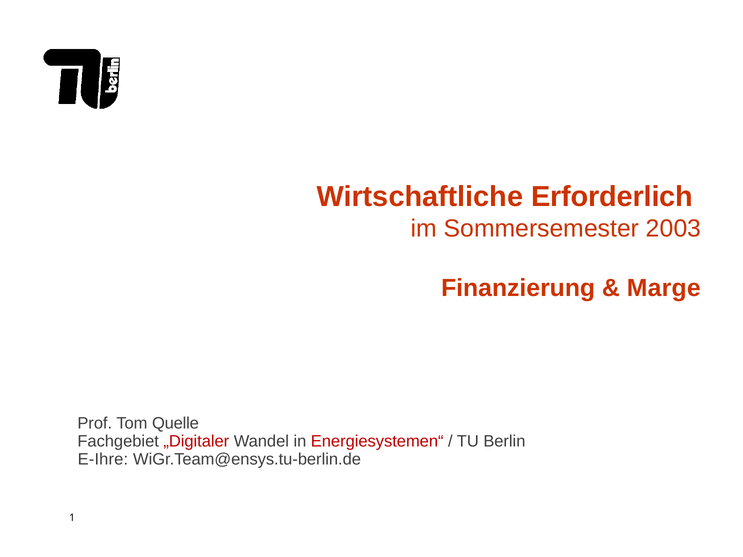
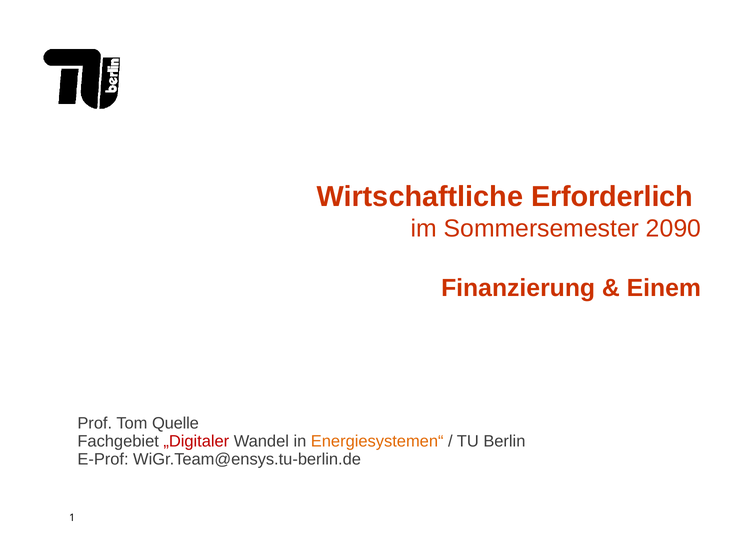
2003: 2003 -> 2090 (674, 229)
Marge: Marge -> Einem (664, 288)
Energiesystemen“ colour: red -> orange (377, 441)
E-Ihre: E-Ihre -> E-Prof (103, 459)
